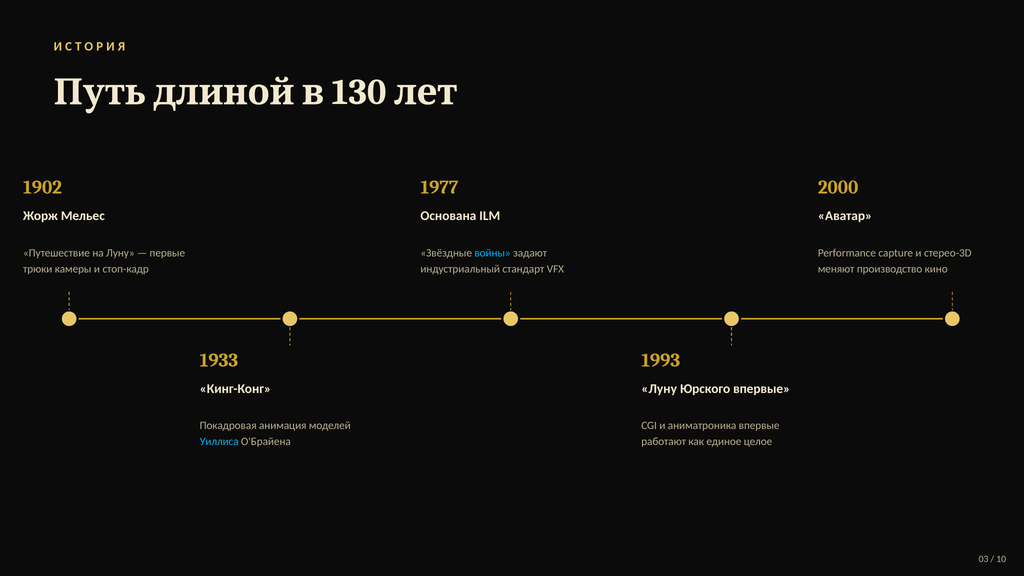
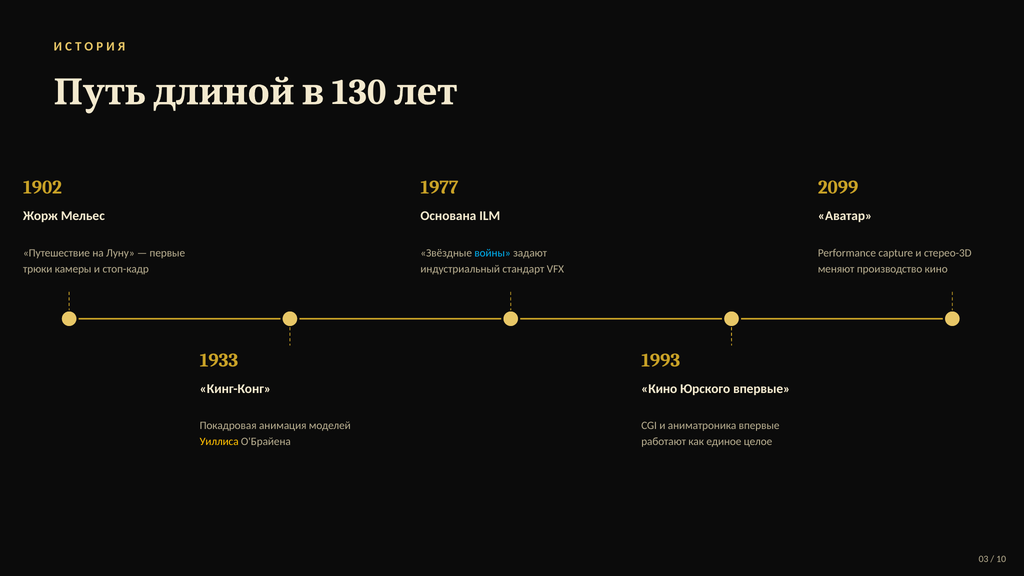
2000: 2000 -> 2099 (838, 188)
Луну: Луну -> Кино (659, 389)
Уиллиса colour: light blue -> yellow (219, 442)
